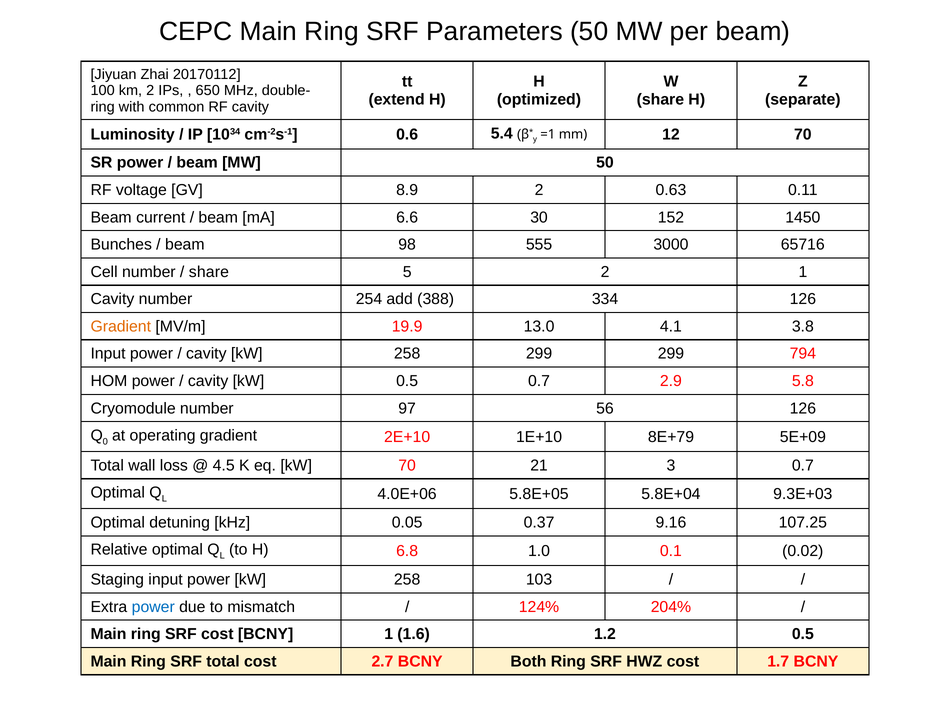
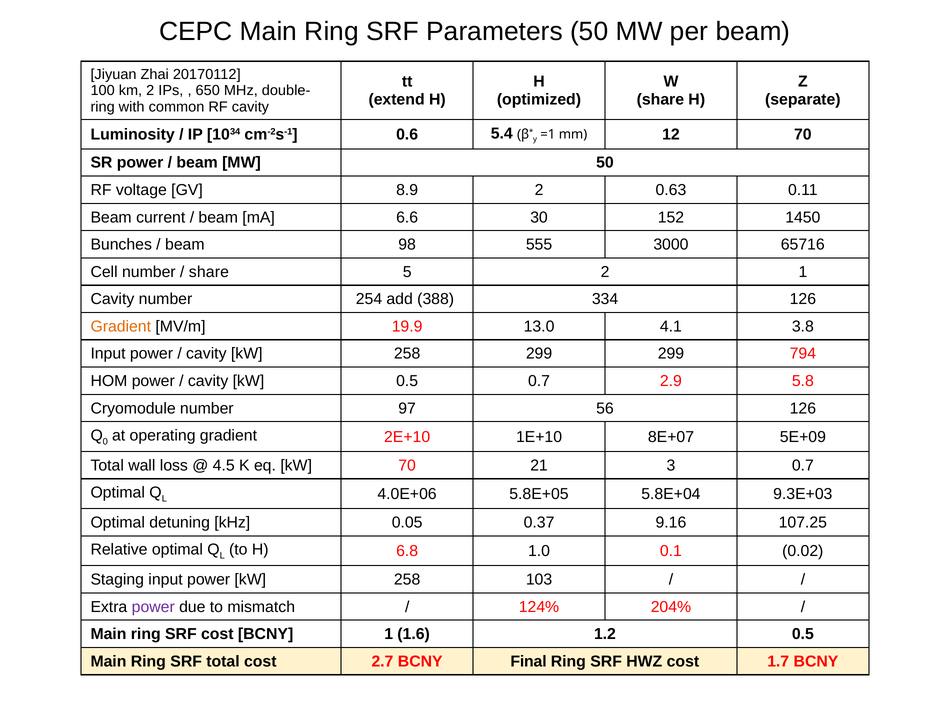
8E+79: 8E+79 -> 8E+07 (671, 437)
power colour: blue -> purple (153, 606)
Both: Both -> Final (529, 661)
